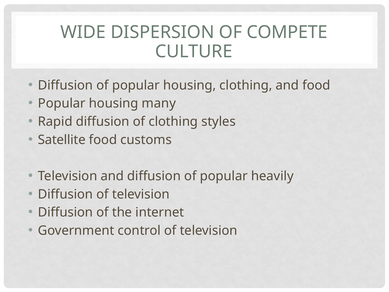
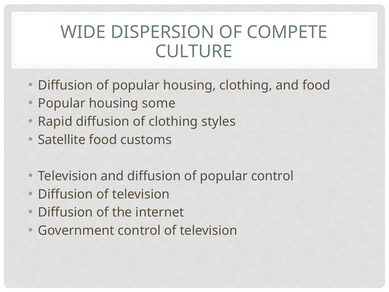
many: many -> some (159, 103)
popular heavily: heavily -> control (272, 176)
